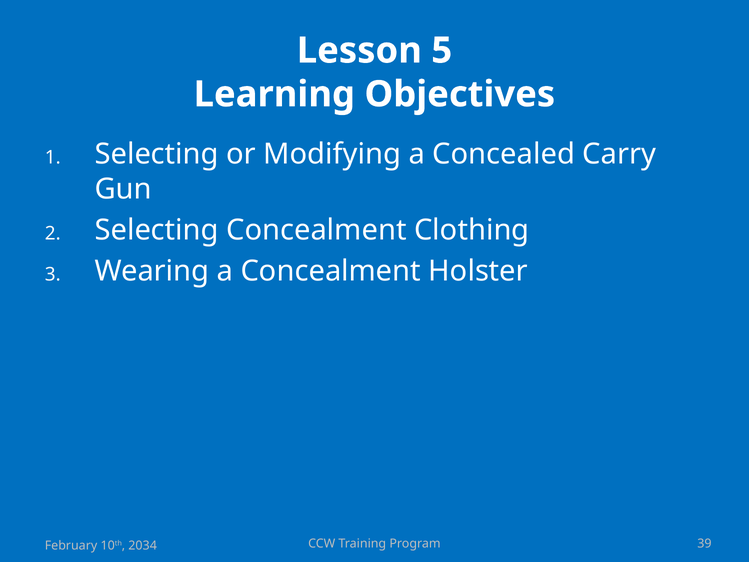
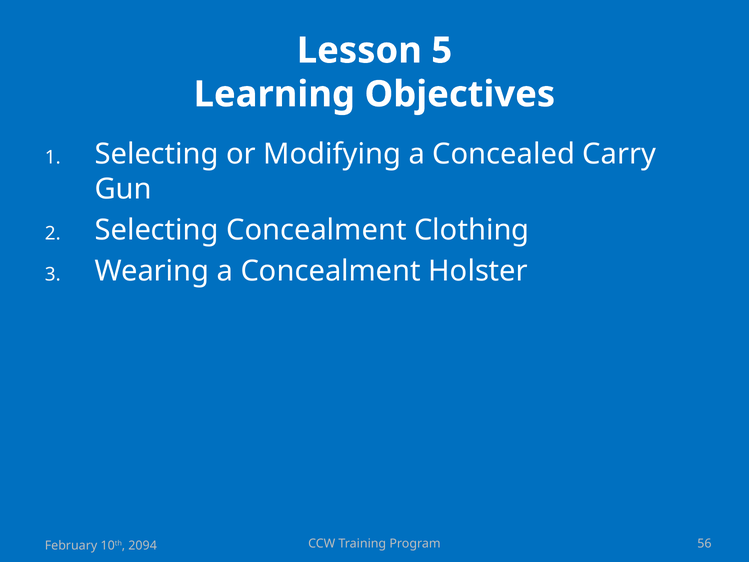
39: 39 -> 56 (704, 543)
2034: 2034 -> 2094 (143, 545)
